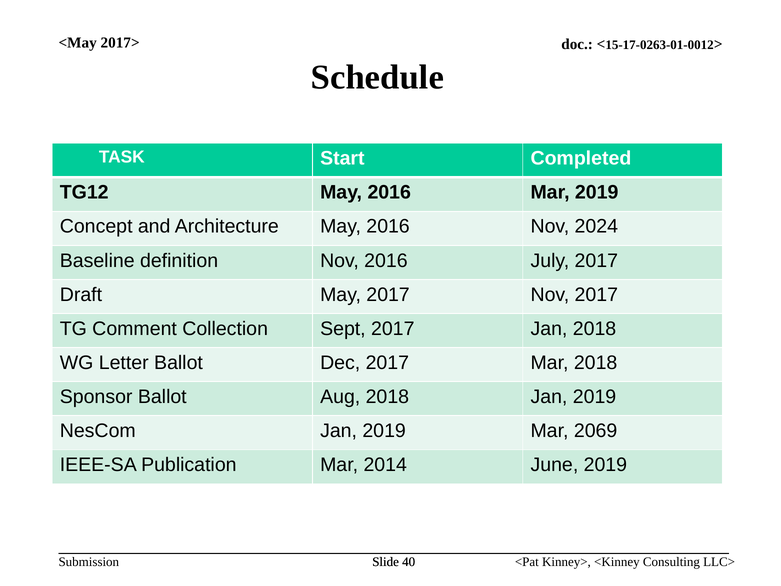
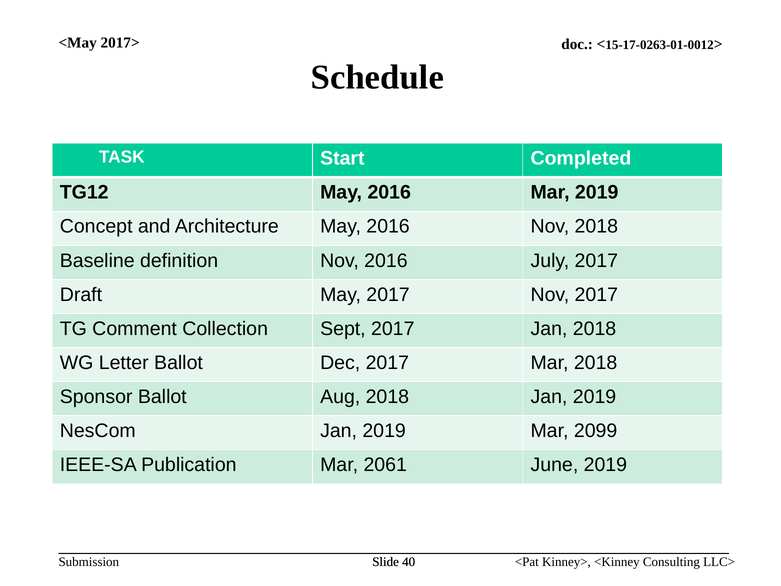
Nov 2024: 2024 -> 2018 (596, 226)
2069: 2069 -> 2099 (596, 431)
2014: 2014 -> 2061 (385, 465)
